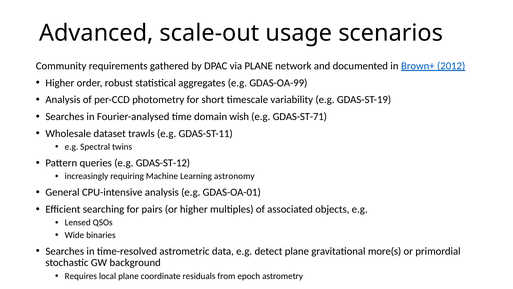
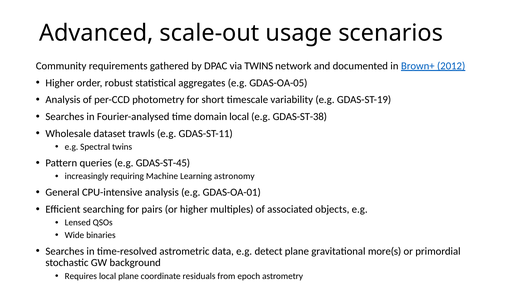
via PLANE: PLANE -> TWINS (259, 66)
GDAS-OA-99: GDAS-OA-99 -> GDAS-OA-05 (278, 83)
domain wish: wish -> local (239, 116)
GDAS-ST-71: GDAS-ST-71 -> GDAS-ST-38 (300, 116)
GDAS-ST-12: GDAS-ST-12 -> GDAS-ST-45 (163, 163)
